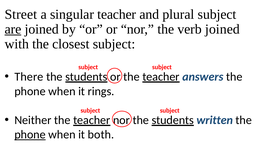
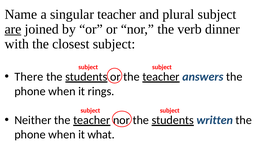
Street: Street -> Name (21, 14)
verb joined: joined -> dinner (223, 29)
phone underline: present -> none (30, 134)
both: both -> what (101, 134)
